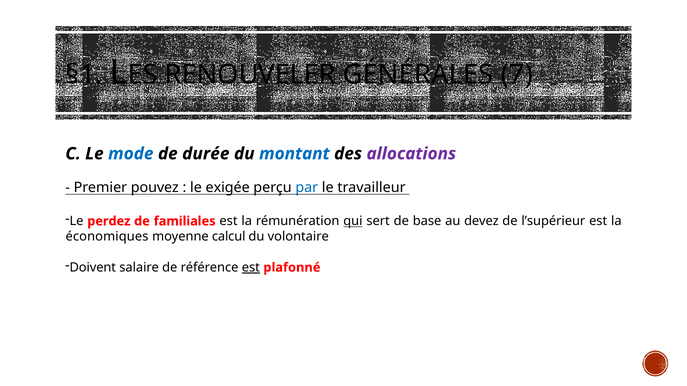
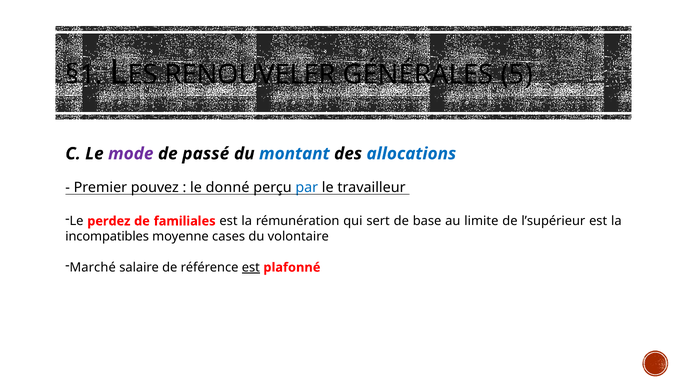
7: 7 -> 5 (517, 75)
mode colour: blue -> purple (131, 154)
durée: durée -> passé (206, 154)
allocations colour: purple -> blue (411, 154)
exigée: exigée -> donné (228, 188)
qui underline: present -> none (353, 221)
devez: devez -> limite (481, 221)
économiques: économiques -> incompatibles (107, 237)
calcul: calcul -> cases (229, 237)
Doivent: Doivent -> Marché (93, 268)
